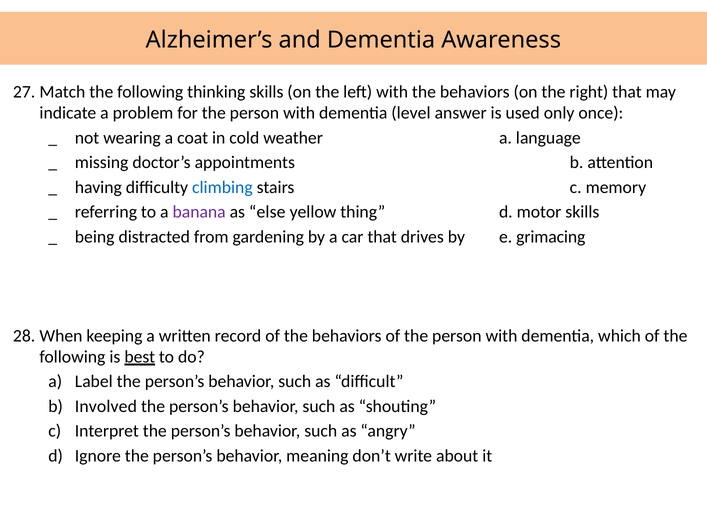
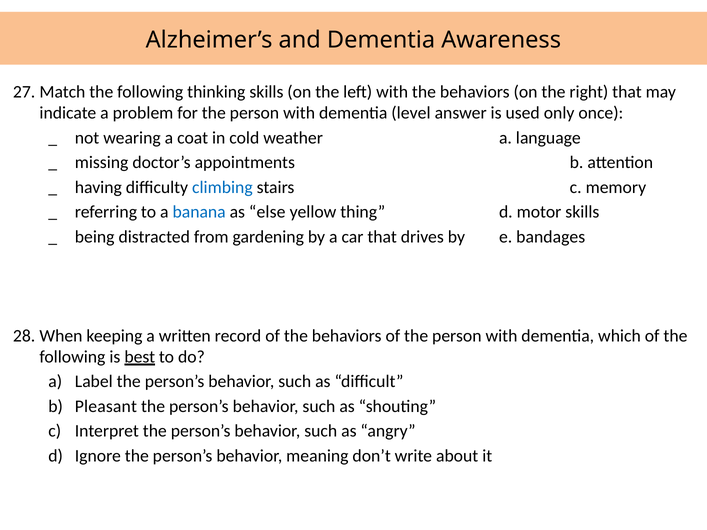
banana colour: purple -> blue (199, 212)
grimacing: grimacing -> bandages (551, 237)
Involved: Involved -> Pleasant (106, 407)
